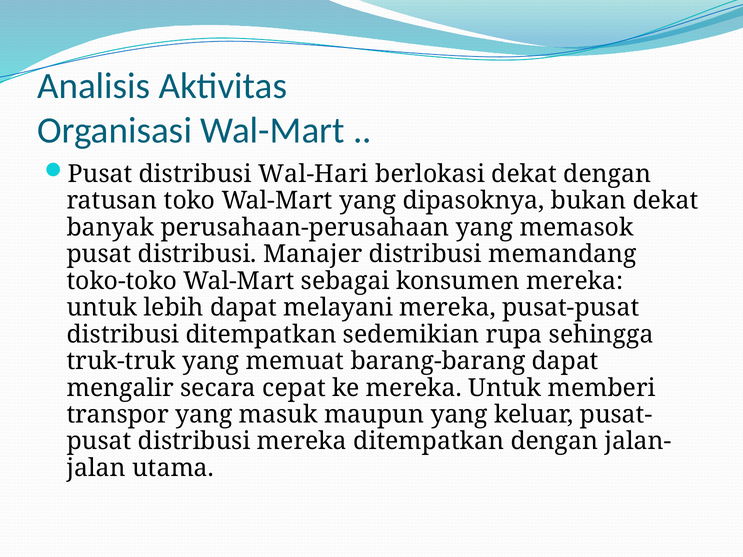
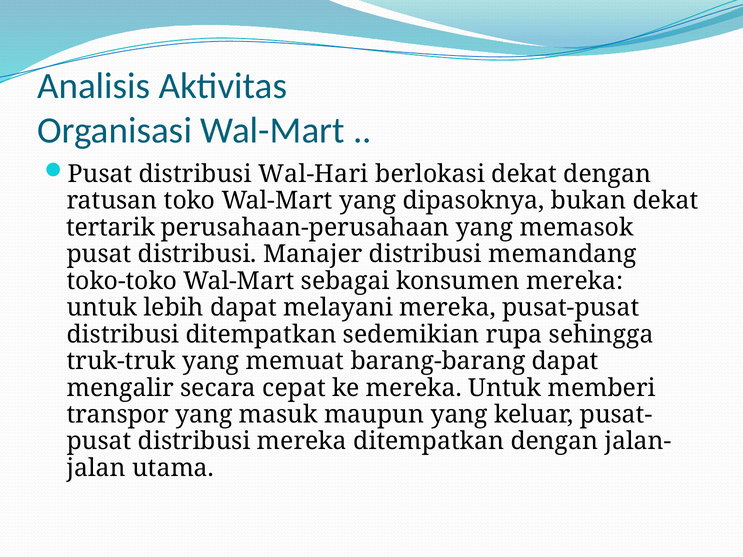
banyak: banyak -> tertarik (111, 228)
